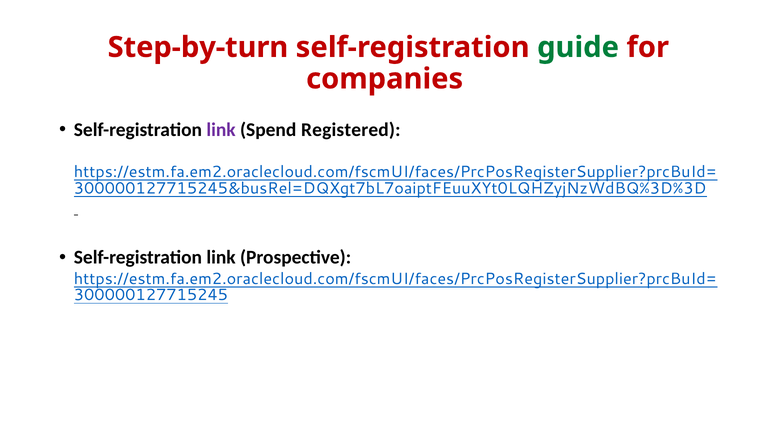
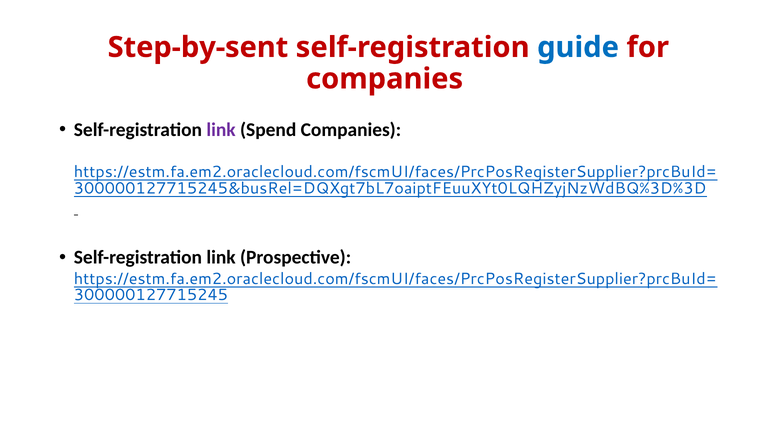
Step-by-turn: Step-by-turn -> Step-by-sent (198, 47)
guide colour: green -> blue (578, 47)
Spend Registered: Registered -> Companies (351, 130)
